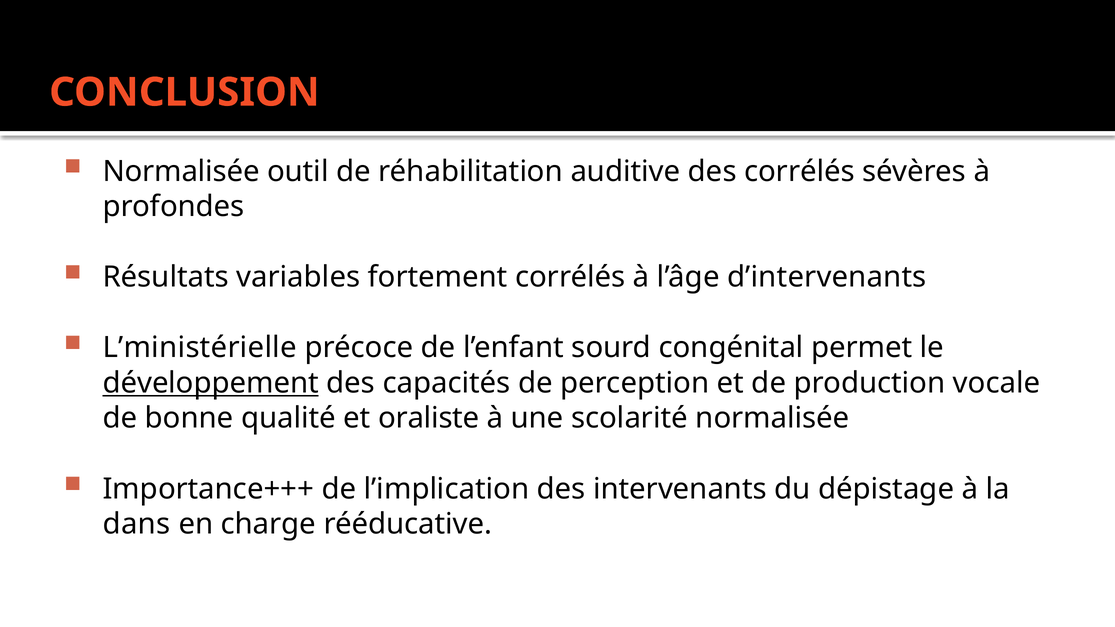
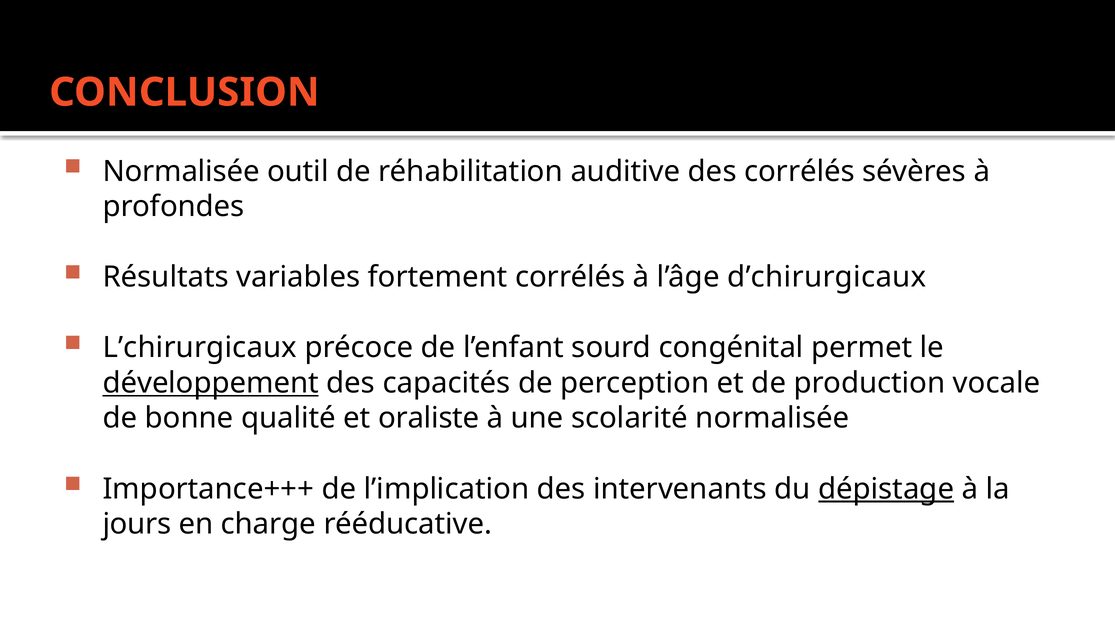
d’intervenants: d’intervenants -> d’chirurgicaux (827, 277)
L’ministérielle: L’ministérielle -> L’chirurgicaux (200, 348)
dépistage underline: none -> present (886, 489)
dans: dans -> jours (137, 524)
